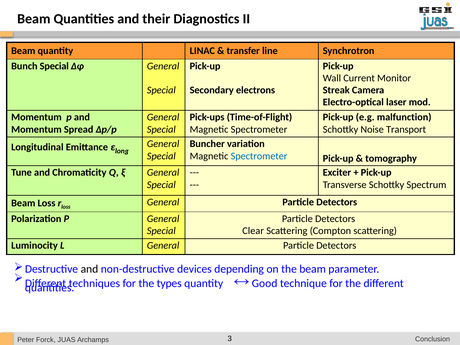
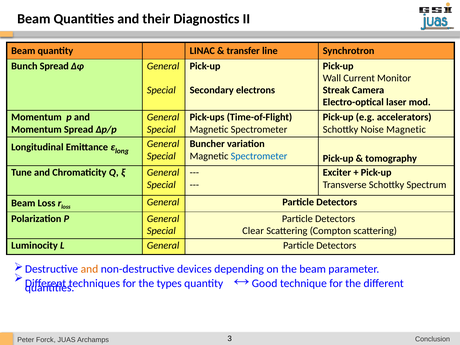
Bunch Special: Special -> Spread (54, 66)
malfunction: malfunction -> accelerators (404, 117)
Noise Transport: Transport -> Magnetic (406, 129)
and colour: black -> orange (89, 269)
